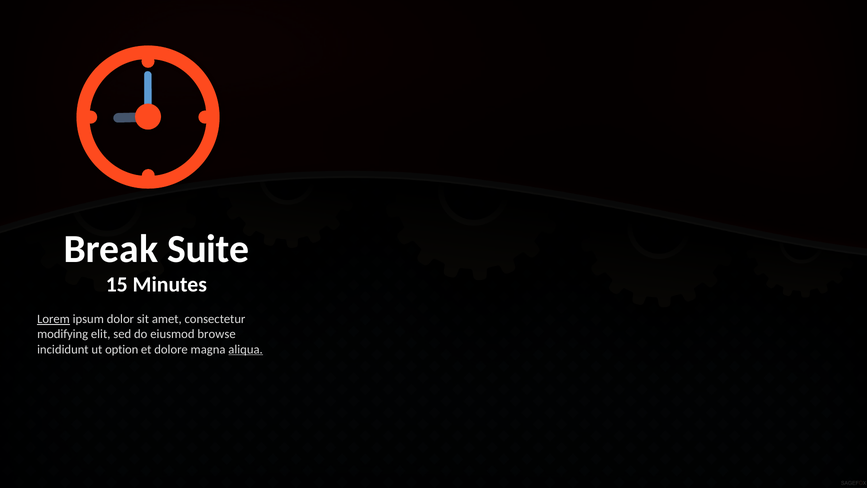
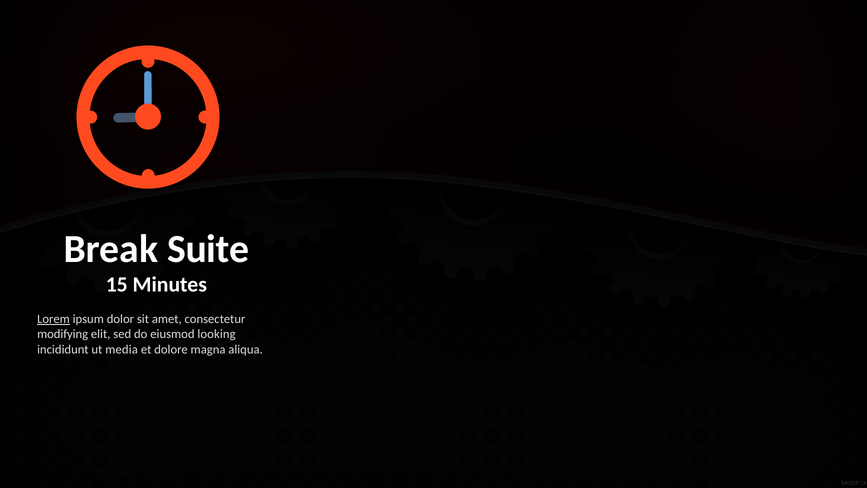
browse: browse -> looking (217, 334)
option: option -> media (122, 349)
aliqua underline: present -> none (246, 349)
